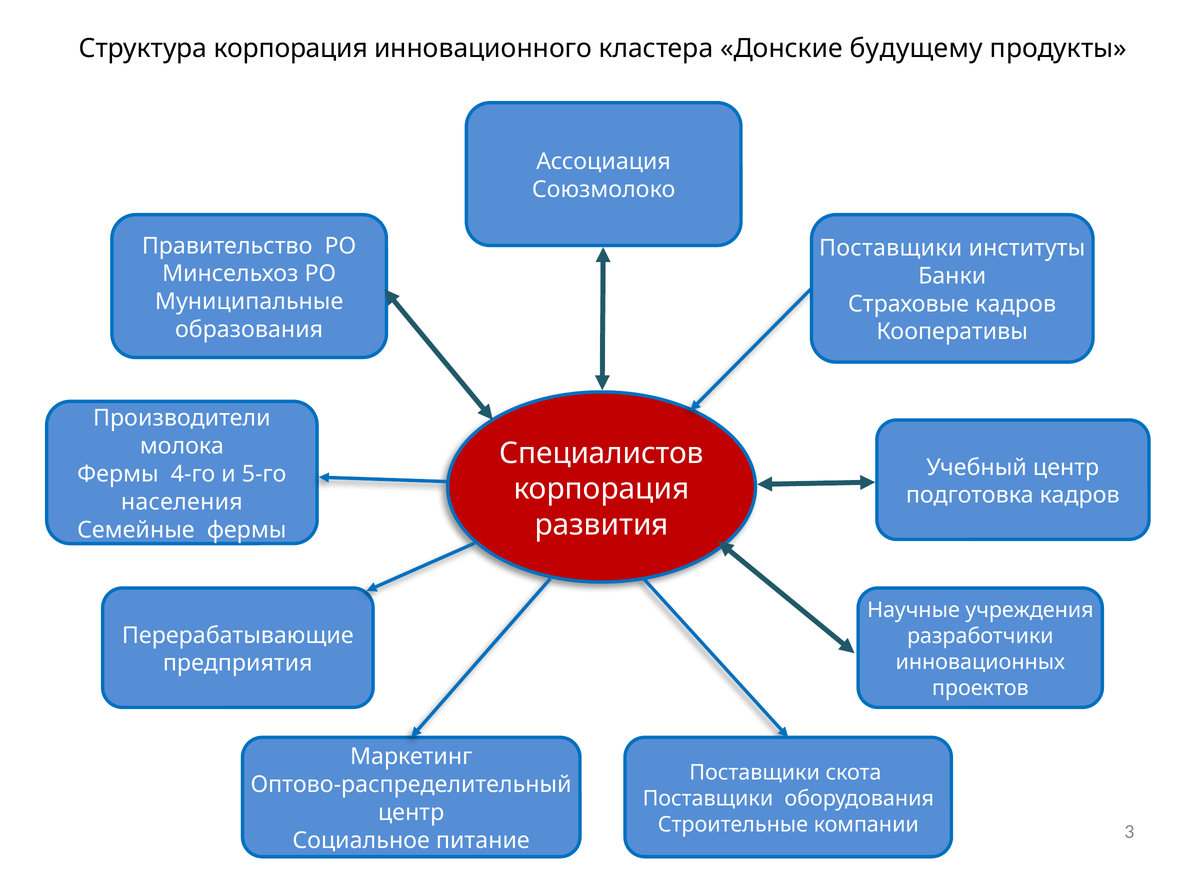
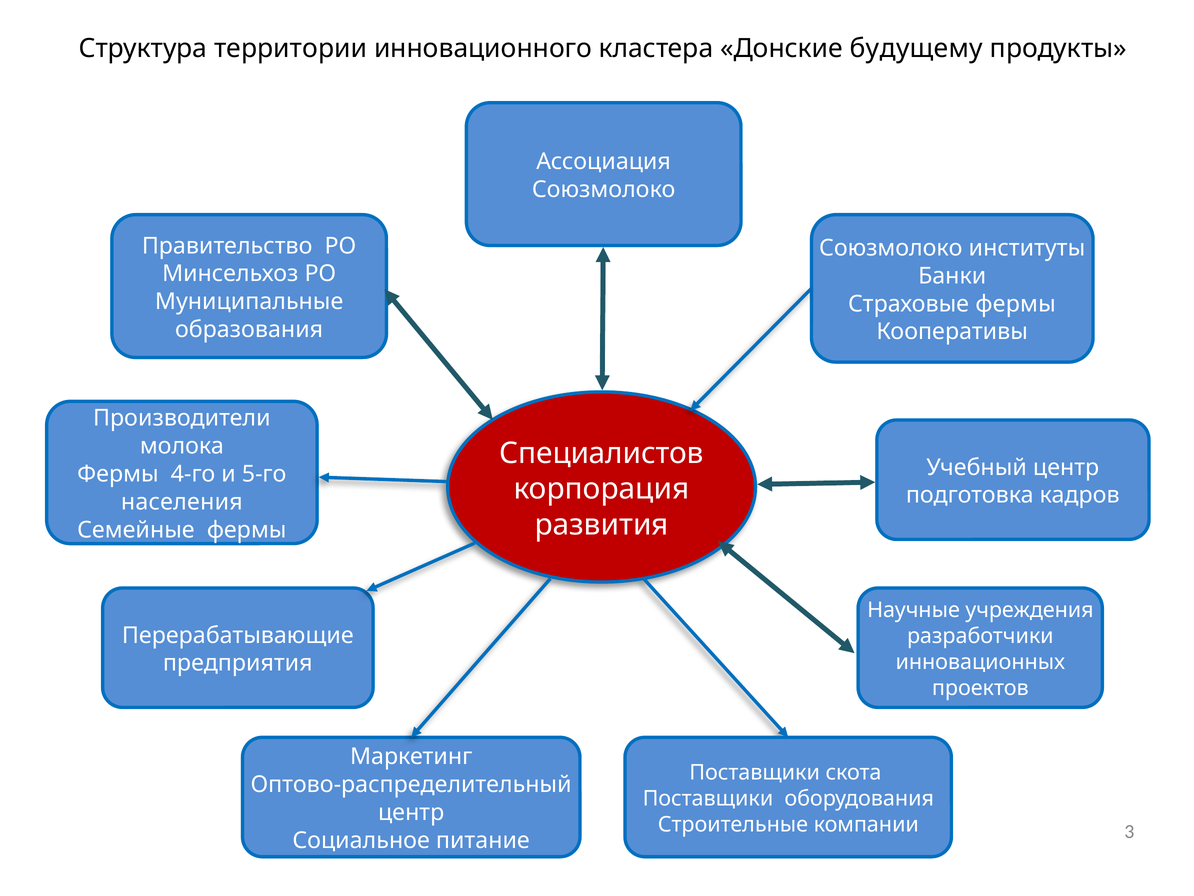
Структура корпорация: корпорация -> территории (291, 49)
Поставщики: Поставщики -> Союзмолоко (891, 248)
Страховые кадров: кадров -> фермы (1016, 304)
